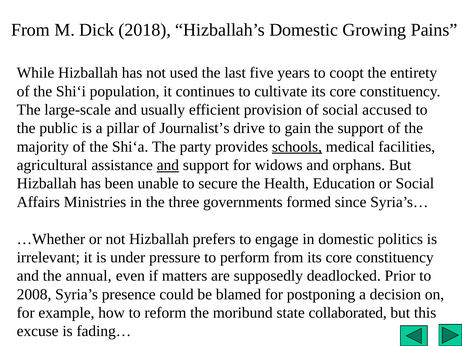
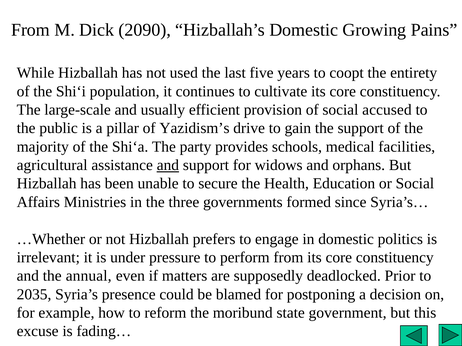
2018: 2018 -> 2090 (145, 30)
Journalist’s: Journalist’s -> Yazidism’s (194, 128)
schools underline: present -> none (297, 147)
2008: 2008 -> 2035 (34, 295)
collaborated: collaborated -> government (348, 313)
